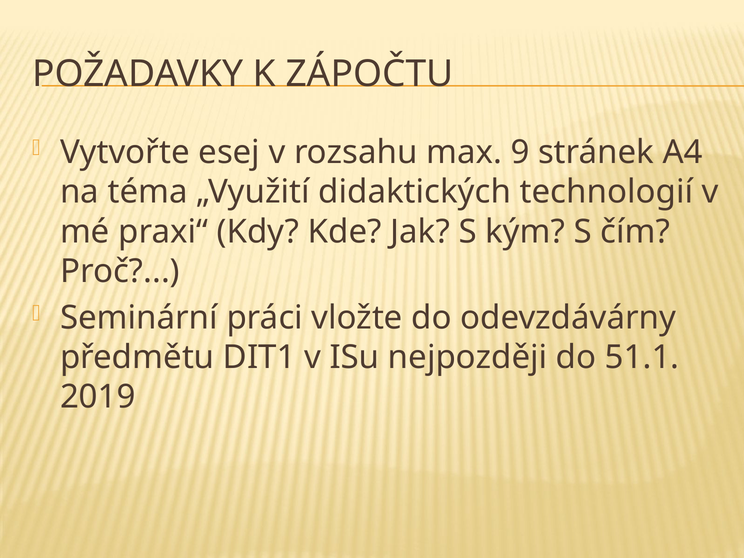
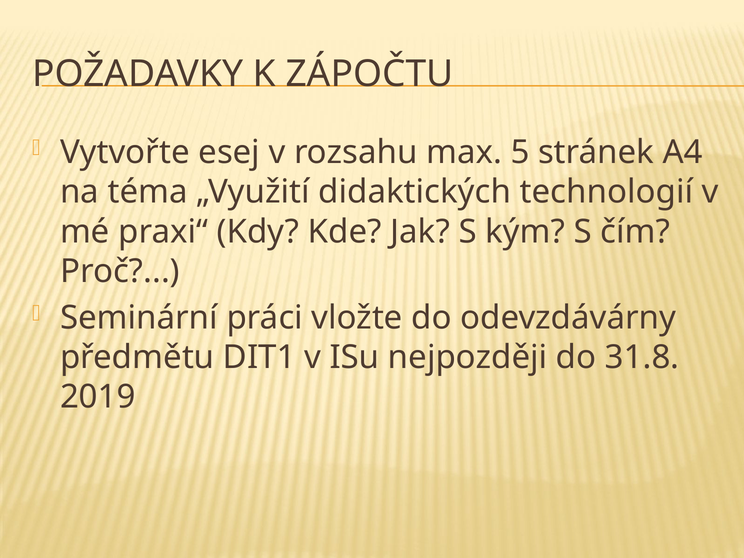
9: 9 -> 5 (520, 152)
51.1: 51.1 -> 31.8 (642, 357)
